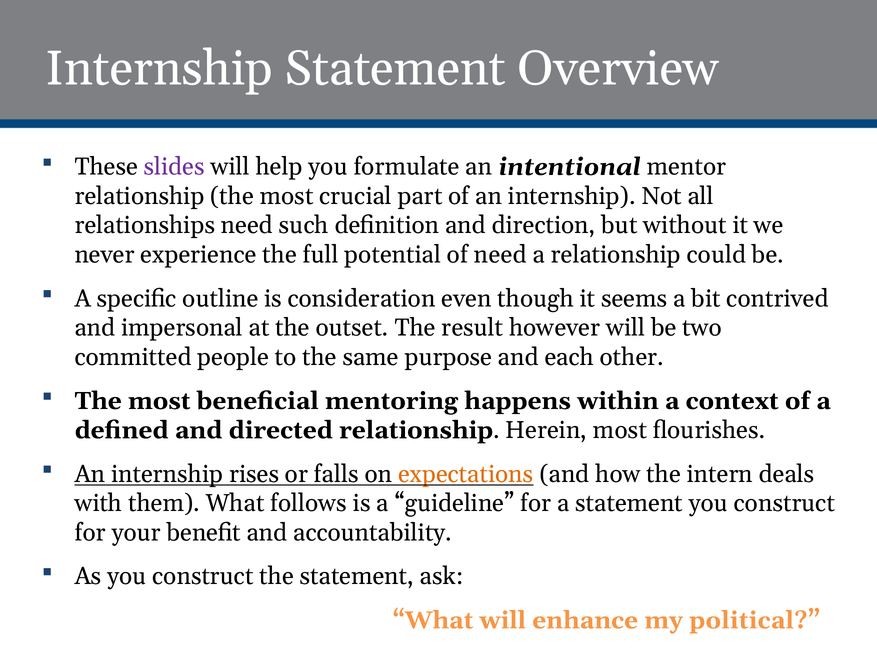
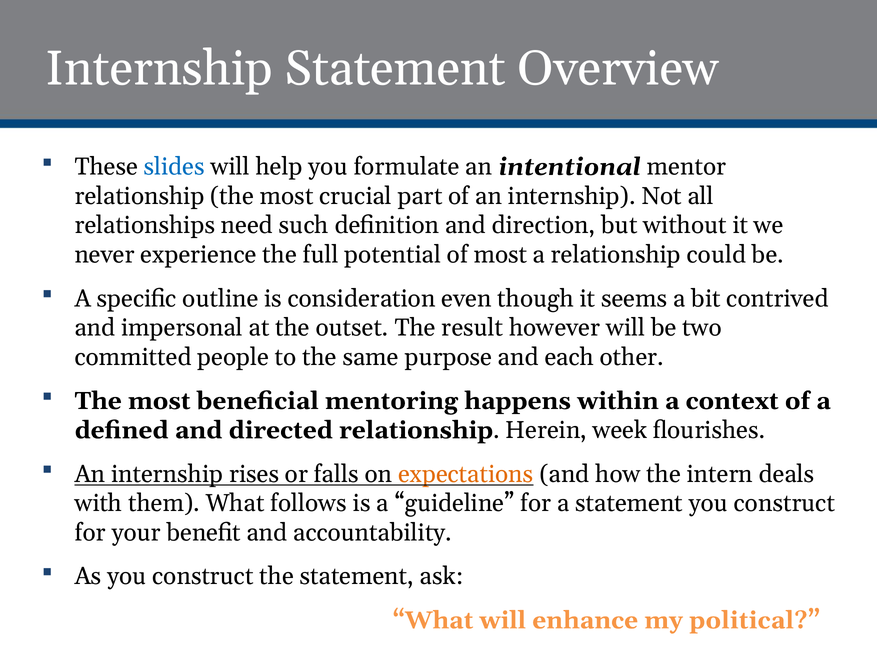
slides colour: purple -> blue (174, 167)
of need: need -> most (500, 255)
Herein most: most -> week (620, 430)
